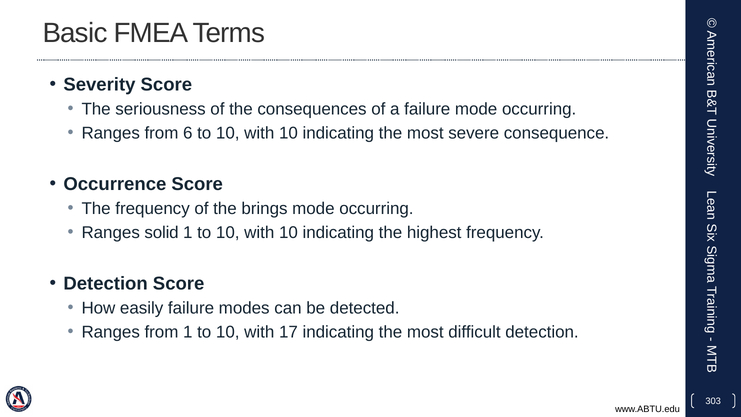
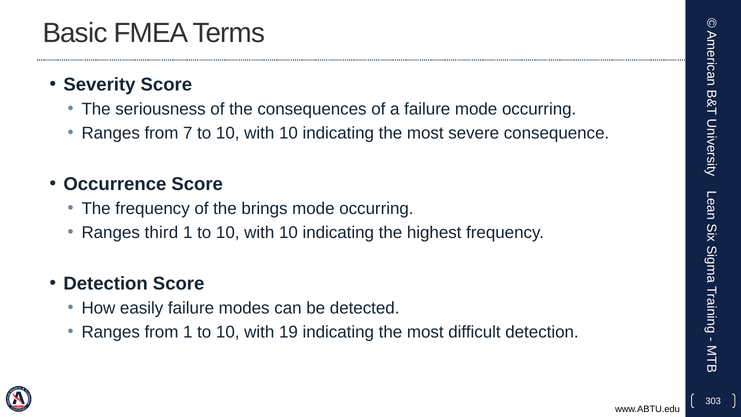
6: 6 -> 7 (188, 133)
solid: solid -> third (161, 232)
17: 17 -> 19 (288, 332)
